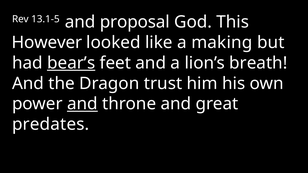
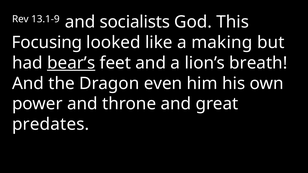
13.1-5: 13.1-5 -> 13.1-9 (45, 19)
proposal: proposal -> socialists (135, 22)
However: However -> Focusing (47, 42)
trust: trust -> even (163, 83)
and underline: present -> none (82, 104)
